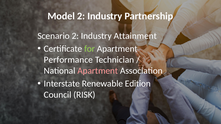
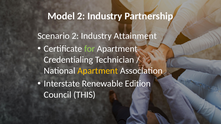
Performance: Performance -> Credentialing (68, 60)
Apartment colour: pink -> yellow (98, 71)
RISK: RISK -> THIS (84, 95)
